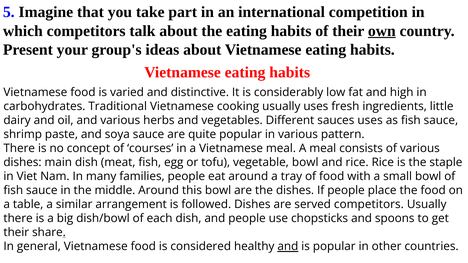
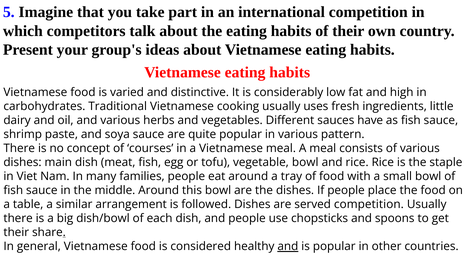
own underline: present -> none (382, 31)
sauces uses: uses -> have (370, 120)
served competitors: competitors -> competition (369, 205)
